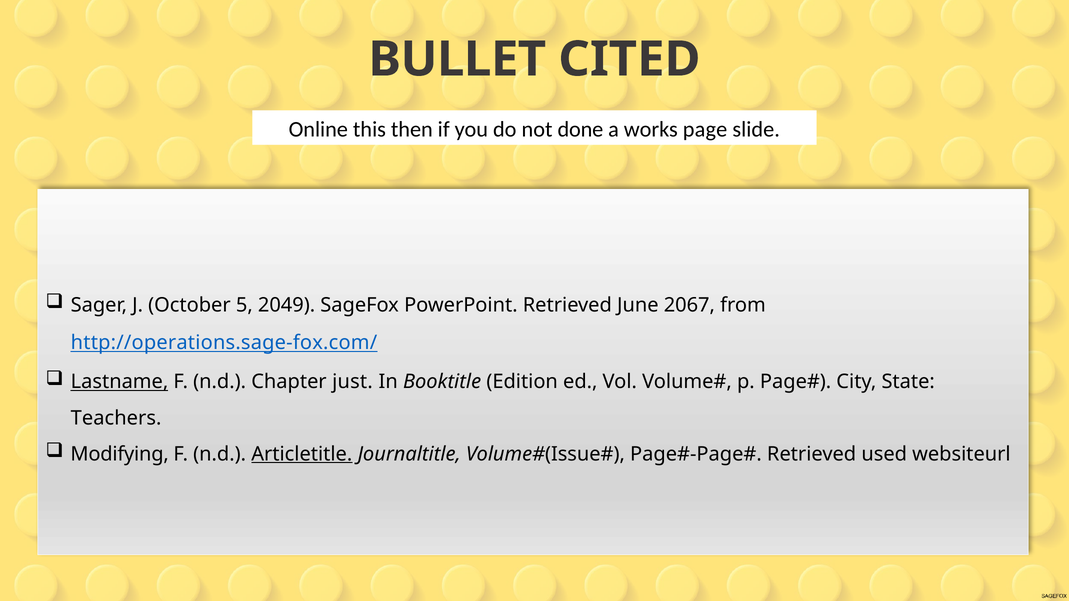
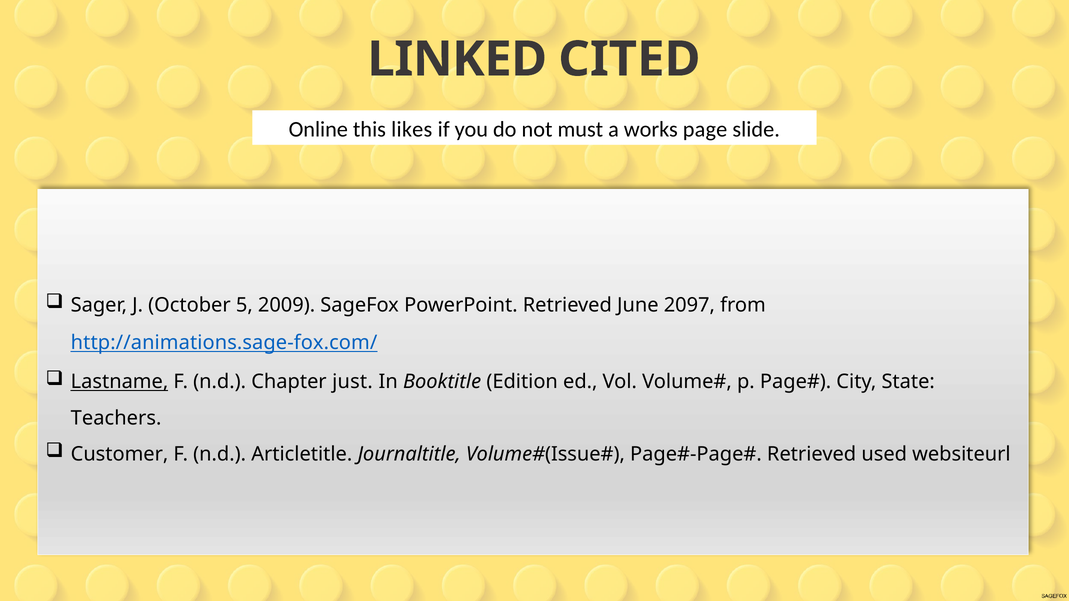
BULLET: BULLET -> LINKED (457, 59)
then: then -> likes (412, 129)
done: done -> must (580, 129)
2049: 2049 -> 2009 (287, 305)
2067: 2067 -> 2097 (689, 305)
http://operations.sage-fox.com/: http://operations.sage-fox.com/ -> http://animations.sage-fox.com/ (224, 343)
Modifying: Modifying -> Customer (120, 454)
Articletitle underline: present -> none (302, 454)
